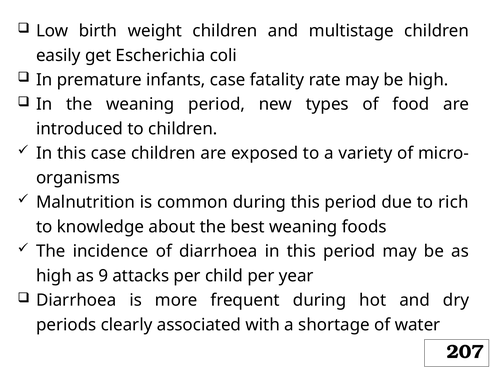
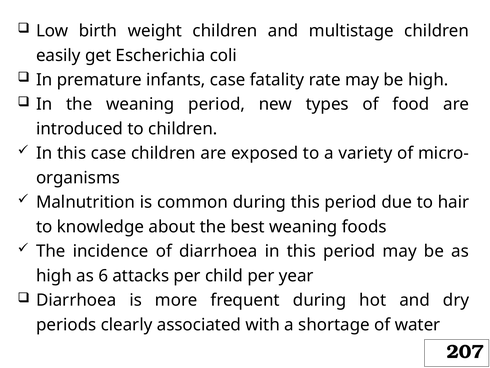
rich: rich -> hair (453, 202)
9: 9 -> 6 (103, 275)
